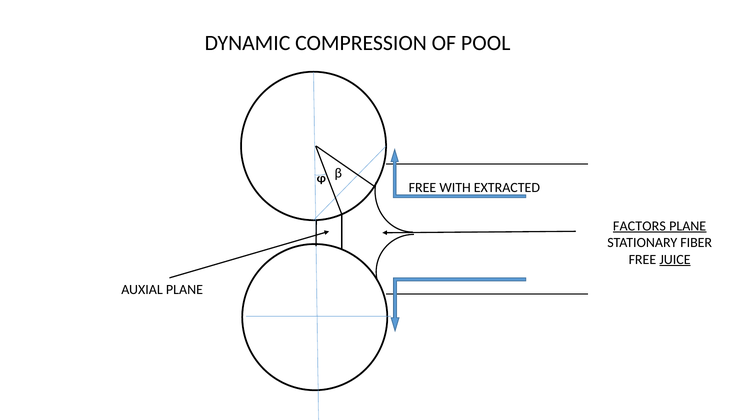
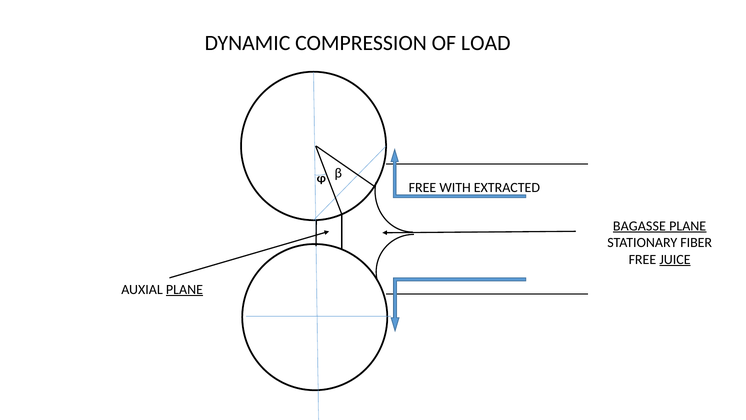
POOL: POOL -> LOAD (486, 43)
FACTORS: FACTORS -> BAGASSE (639, 226)
PLANE underline: none -> present (184, 289)
